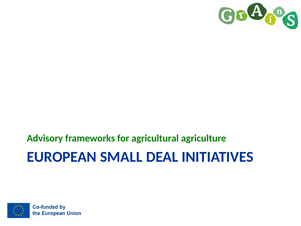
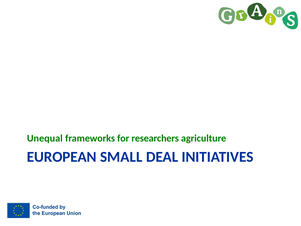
Advisory: Advisory -> Unequal (45, 138)
agricultural: agricultural -> researchers (155, 138)
